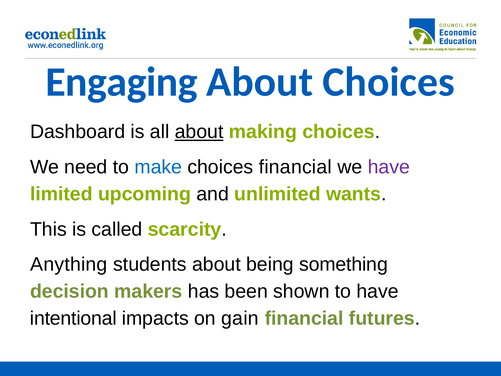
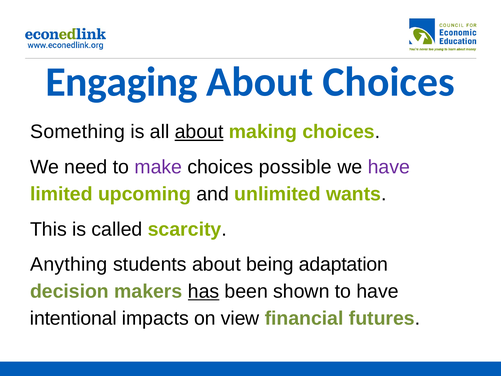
Dashboard: Dashboard -> Something (78, 132)
make colour: blue -> purple (158, 167)
choices financial: financial -> possible (295, 167)
something: something -> adaptation (343, 264)
has underline: none -> present (204, 291)
gain: gain -> view (240, 318)
